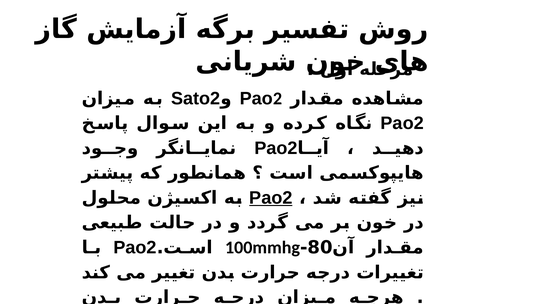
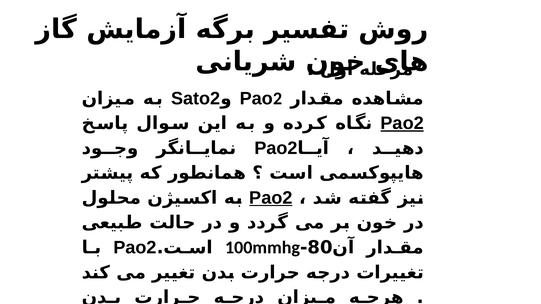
Pao2 underline: none -> present (402, 123)
